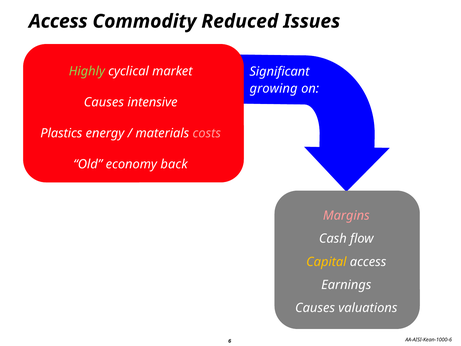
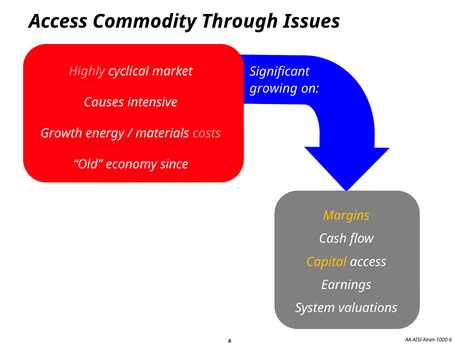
Reduced: Reduced -> Through (240, 21)
Highly colour: light green -> pink (87, 71)
Plastics: Plastics -> Growth (61, 133)
back: back -> since (174, 164)
Margins colour: pink -> yellow (346, 215)
Causes: Causes -> System (315, 308)
